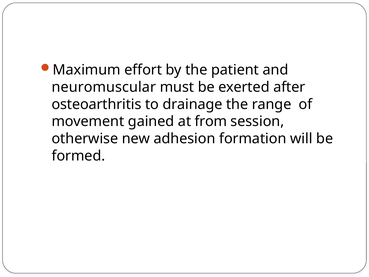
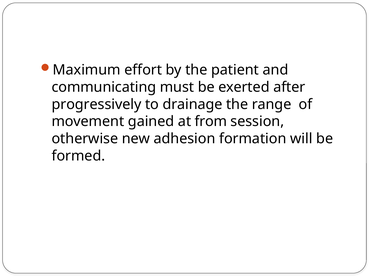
neuromuscular: neuromuscular -> communicating (104, 87)
osteoarthritis: osteoarthritis -> progressively (96, 104)
